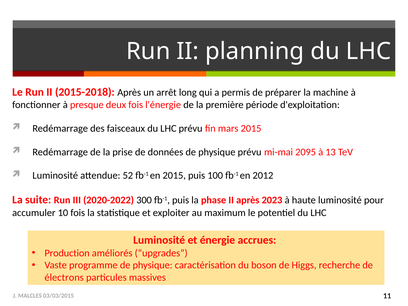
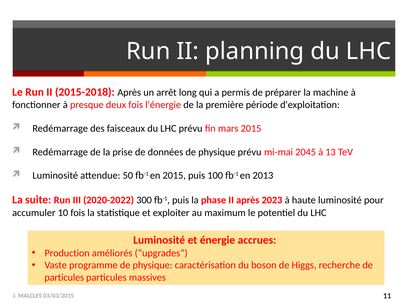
2095: 2095 -> 2045 (306, 152)
52: 52 -> 50 (128, 176)
2012: 2012 -> 2013 (263, 176)
électrons: électrons -> particules (64, 278)
